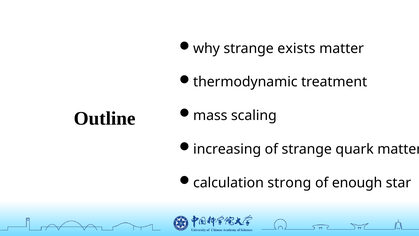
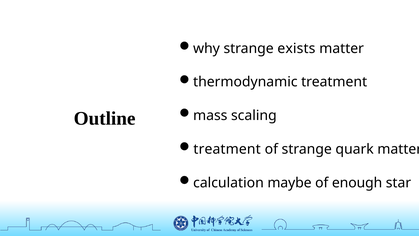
increasing: increasing -> treatment (227, 149)
strong: strong -> maybe (289, 182)
